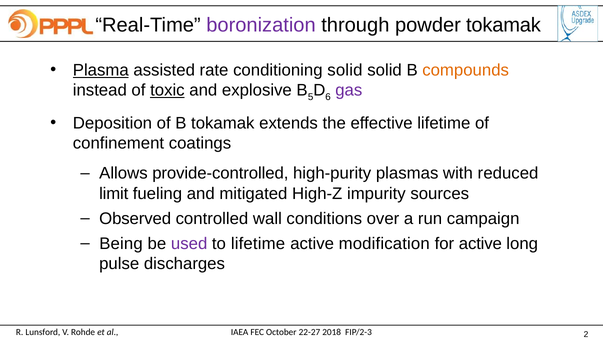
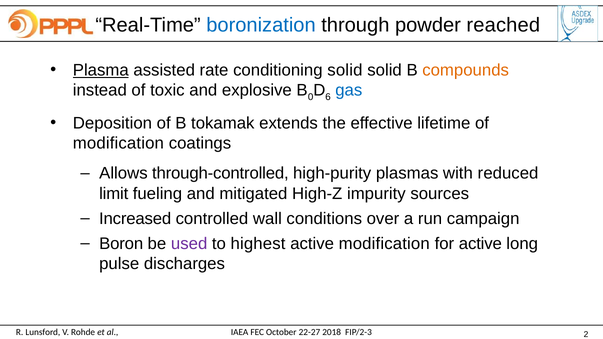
boronization colour: purple -> blue (261, 25)
powder tokamak: tokamak -> reached (503, 25)
toxic underline: present -> none (167, 90)
5: 5 -> 0 (311, 97)
gas colour: purple -> blue (349, 90)
confinement: confinement -> modification (118, 143)
provide-controlled: provide-controlled -> through-controlled (220, 174)
Observed: Observed -> Increased (135, 219)
Being: Being -> Boron (121, 244)
to lifetime: lifetime -> highest (258, 244)
